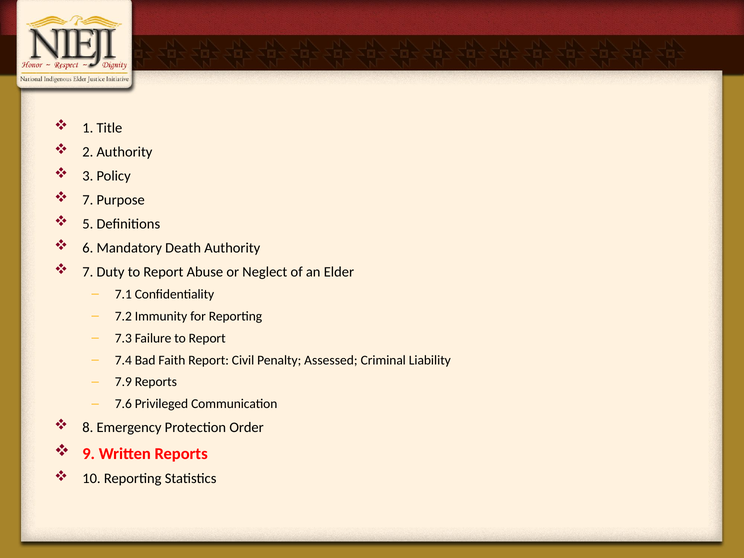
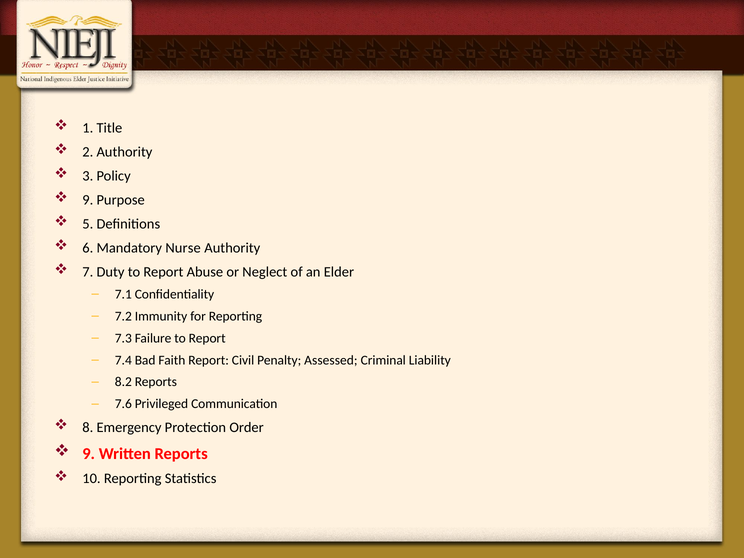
7: 7 -> 9 (88, 200)
Death: Death -> Nurse (183, 248)
7.9: 7.9 -> 8.2 (123, 382)
